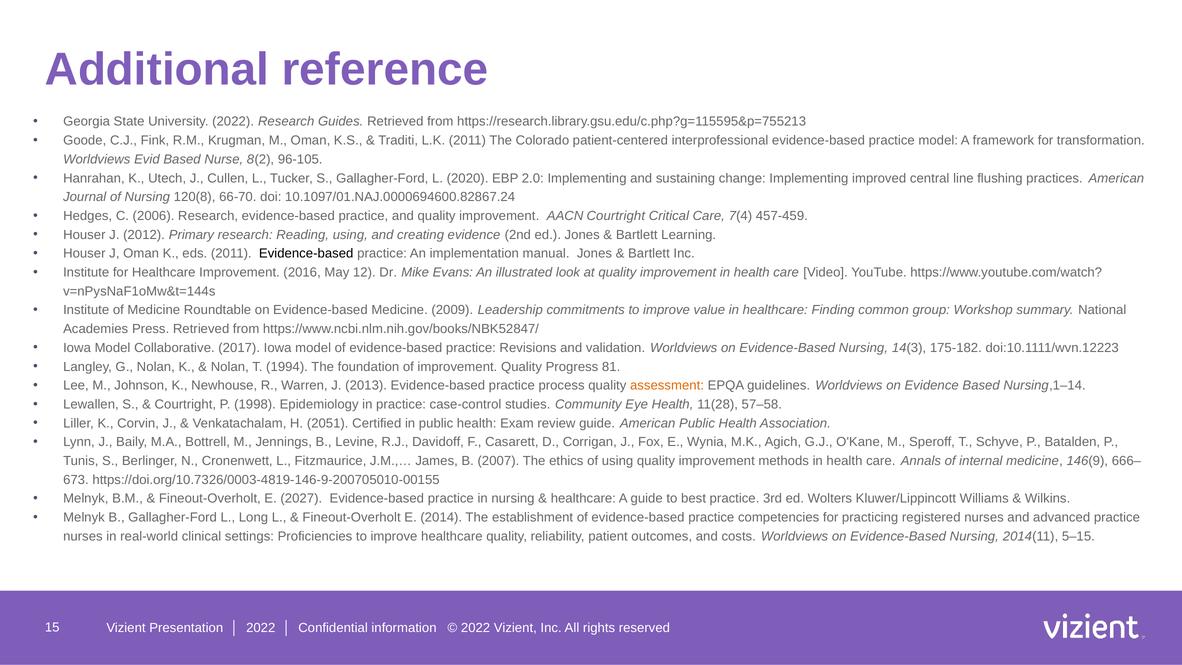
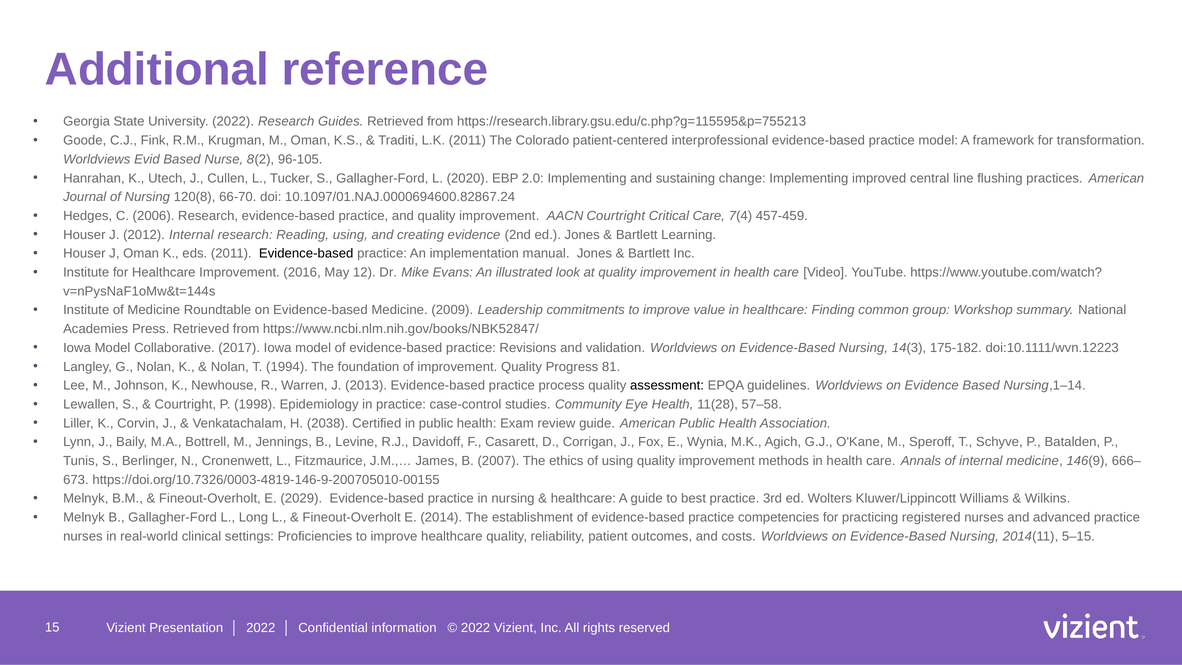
2012 Primary: Primary -> Internal (191, 235)
assessment colour: orange -> black (667, 385)
2051: 2051 -> 2038 (328, 423)
2027: 2027 -> 2029 (301, 499)
